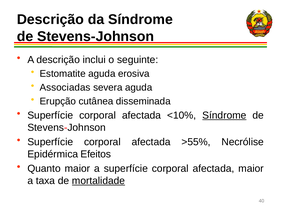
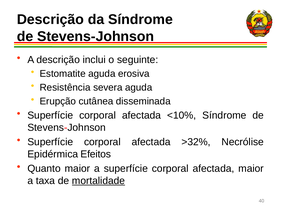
Associadas: Associadas -> Resistência (65, 87)
Síndrome underline: present -> none (224, 115)
>55%: >55% -> >32% (196, 142)
